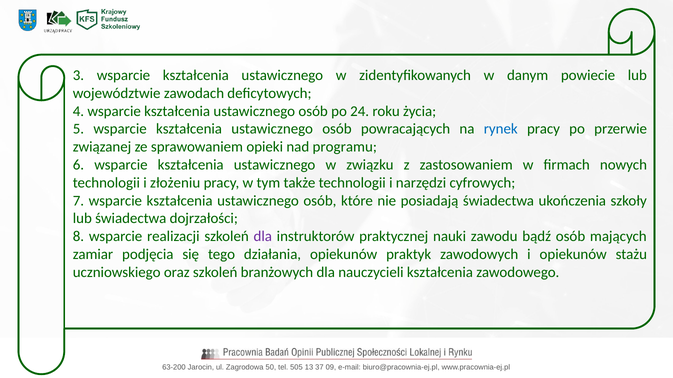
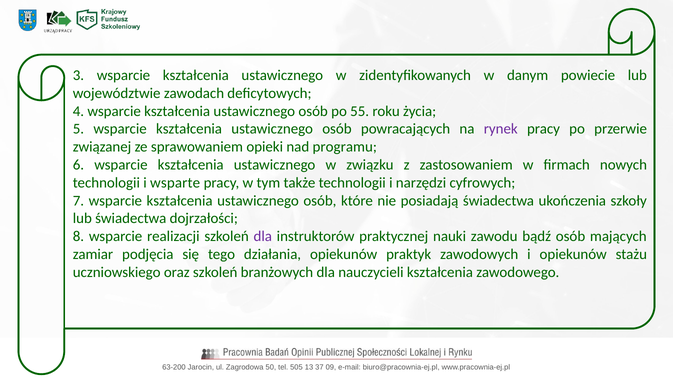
24: 24 -> 55 (360, 111)
rynek colour: blue -> purple (501, 129)
złożeniu: złożeniu -> wsparte (175, 183)
